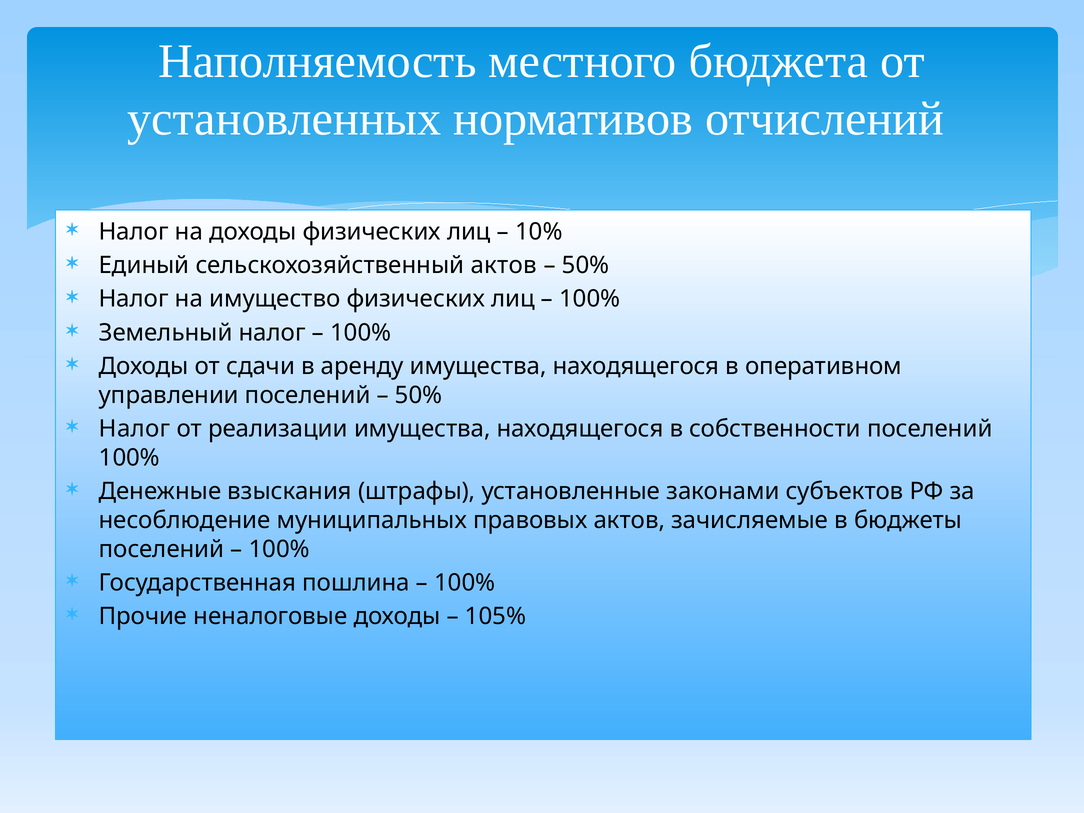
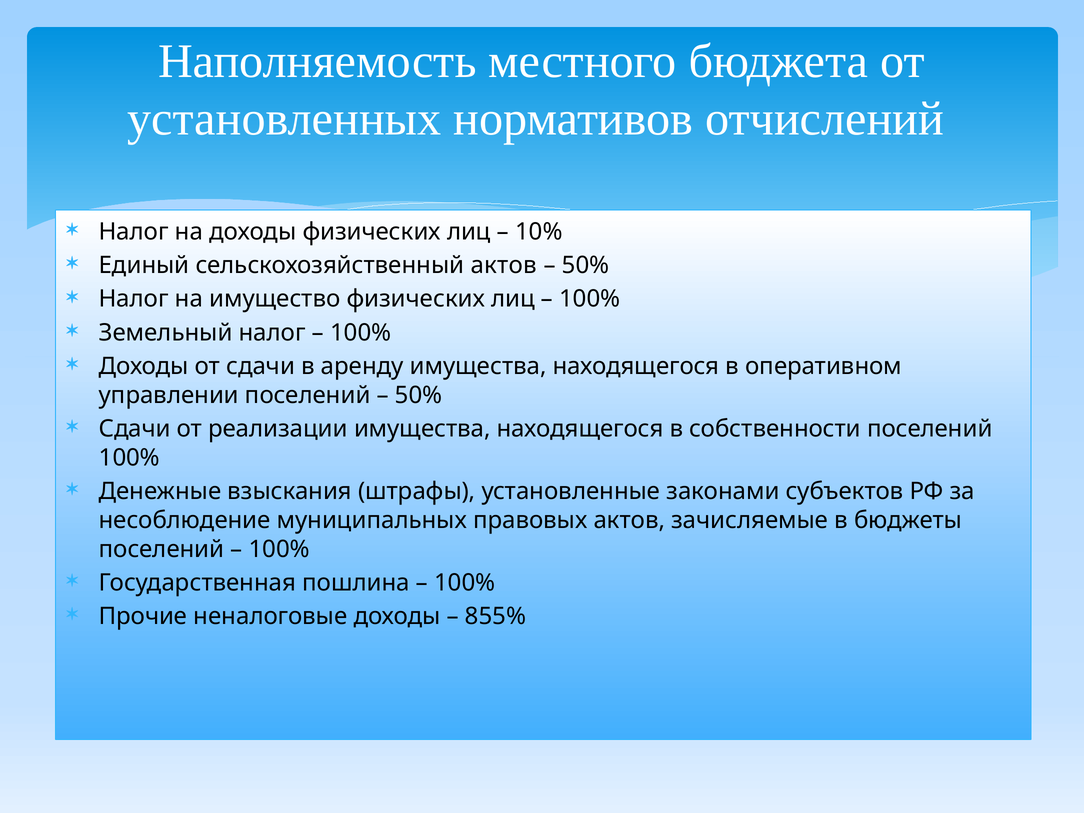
Налог: Налог -> Сдачи (135, 429)
105%: 105% -> 855% (496, 616)
